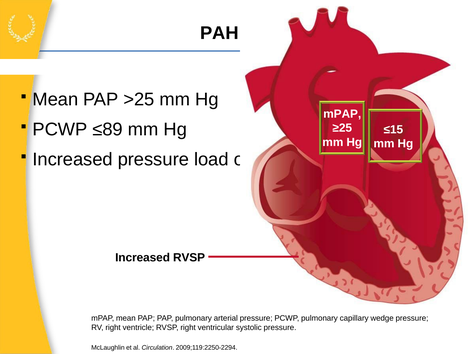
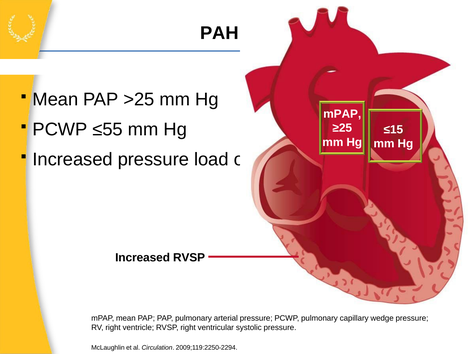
≤89: ≤89 -> ≤55 (108, 129)
